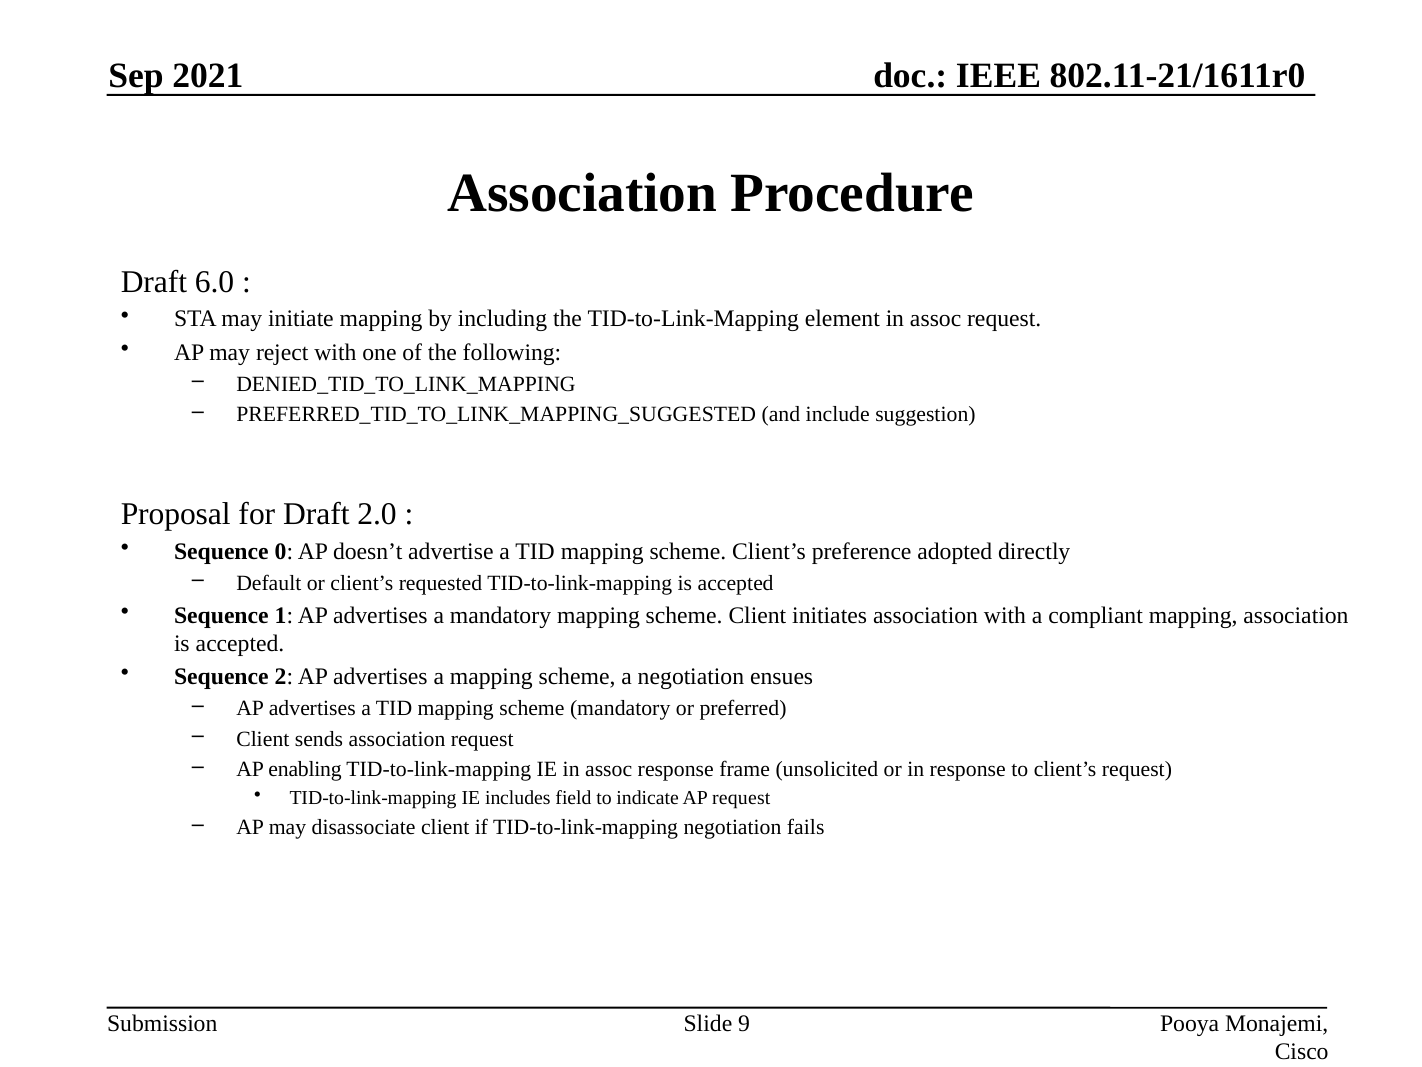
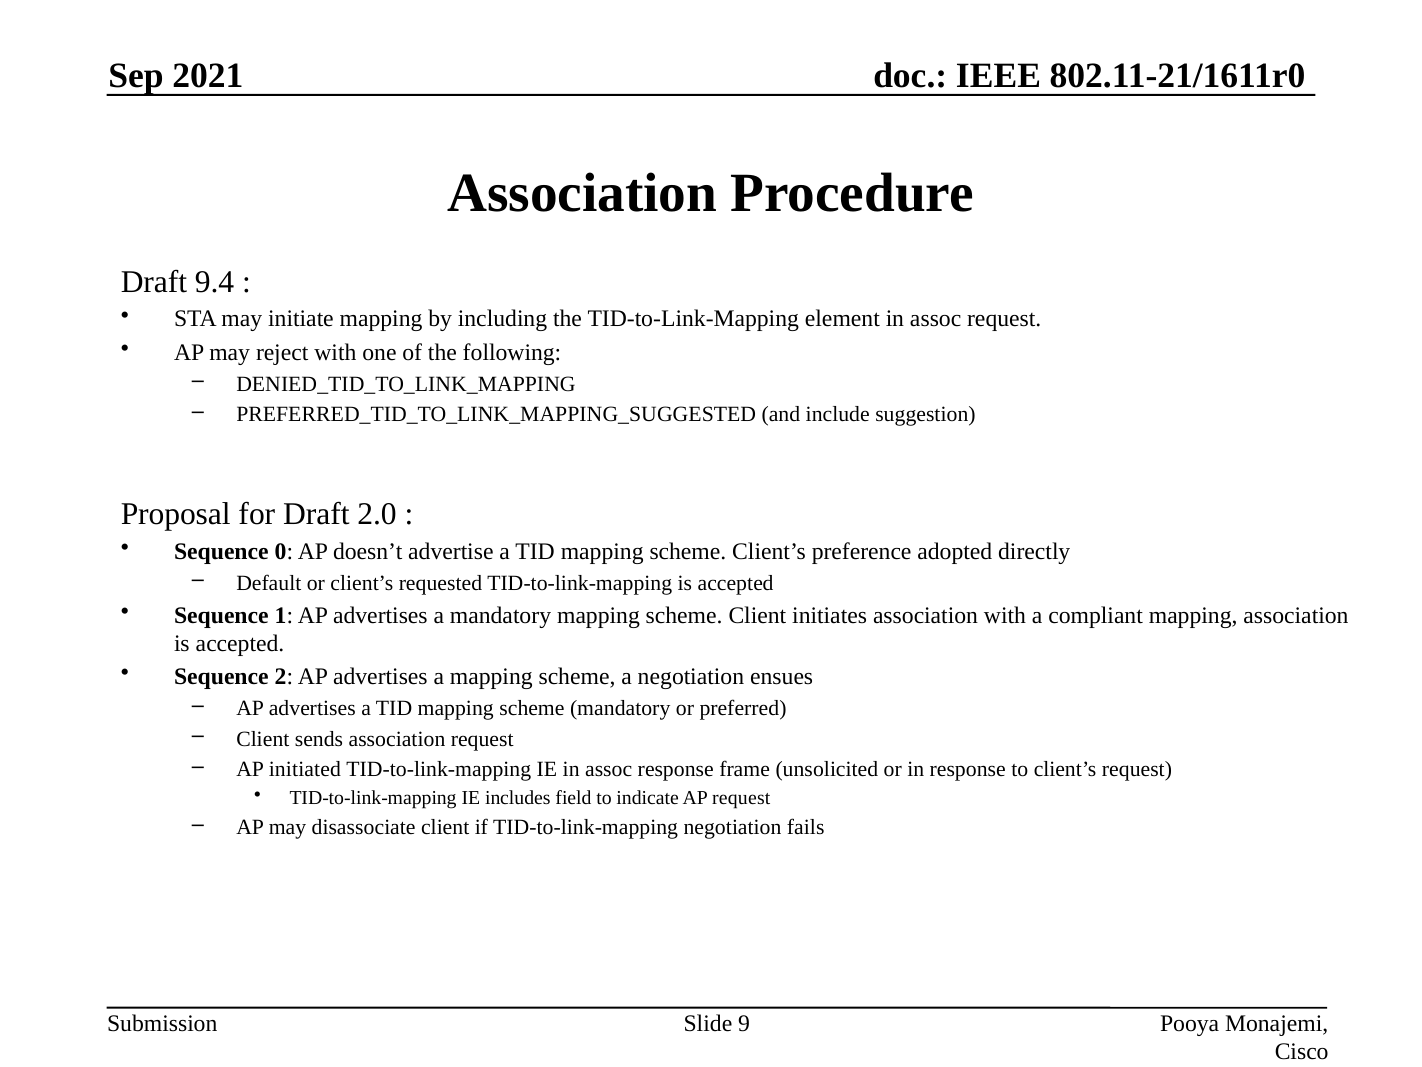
6.0: 6.0 -> 9.4 (215, 282)
enabling: enabling -> initiated (305, 769)
